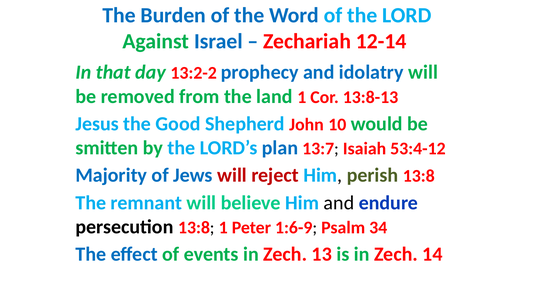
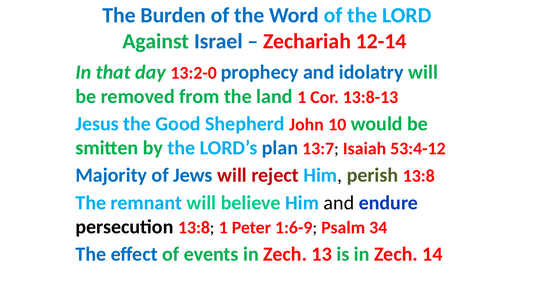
13:2-2: 13:2-2 -> 13:2-0 (194, 73)
